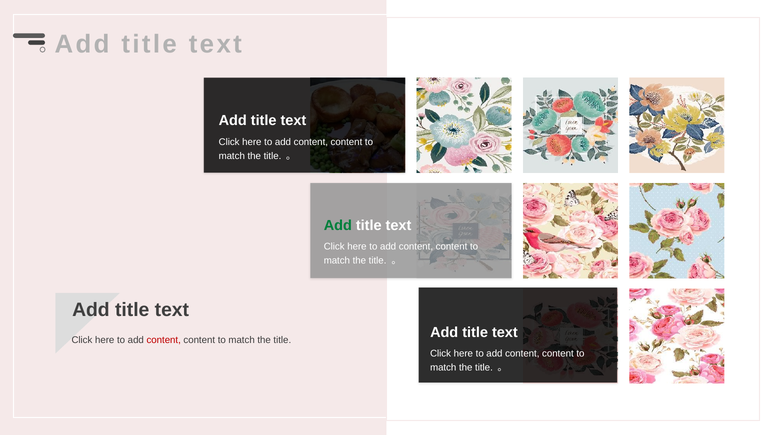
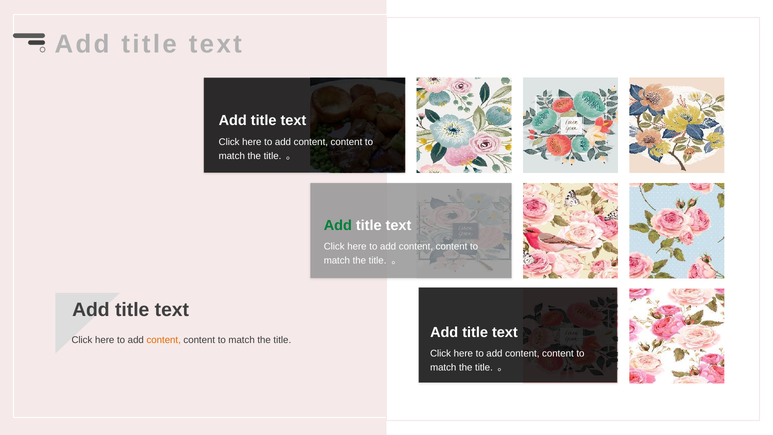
content colour: red -> orange (164, 340)
